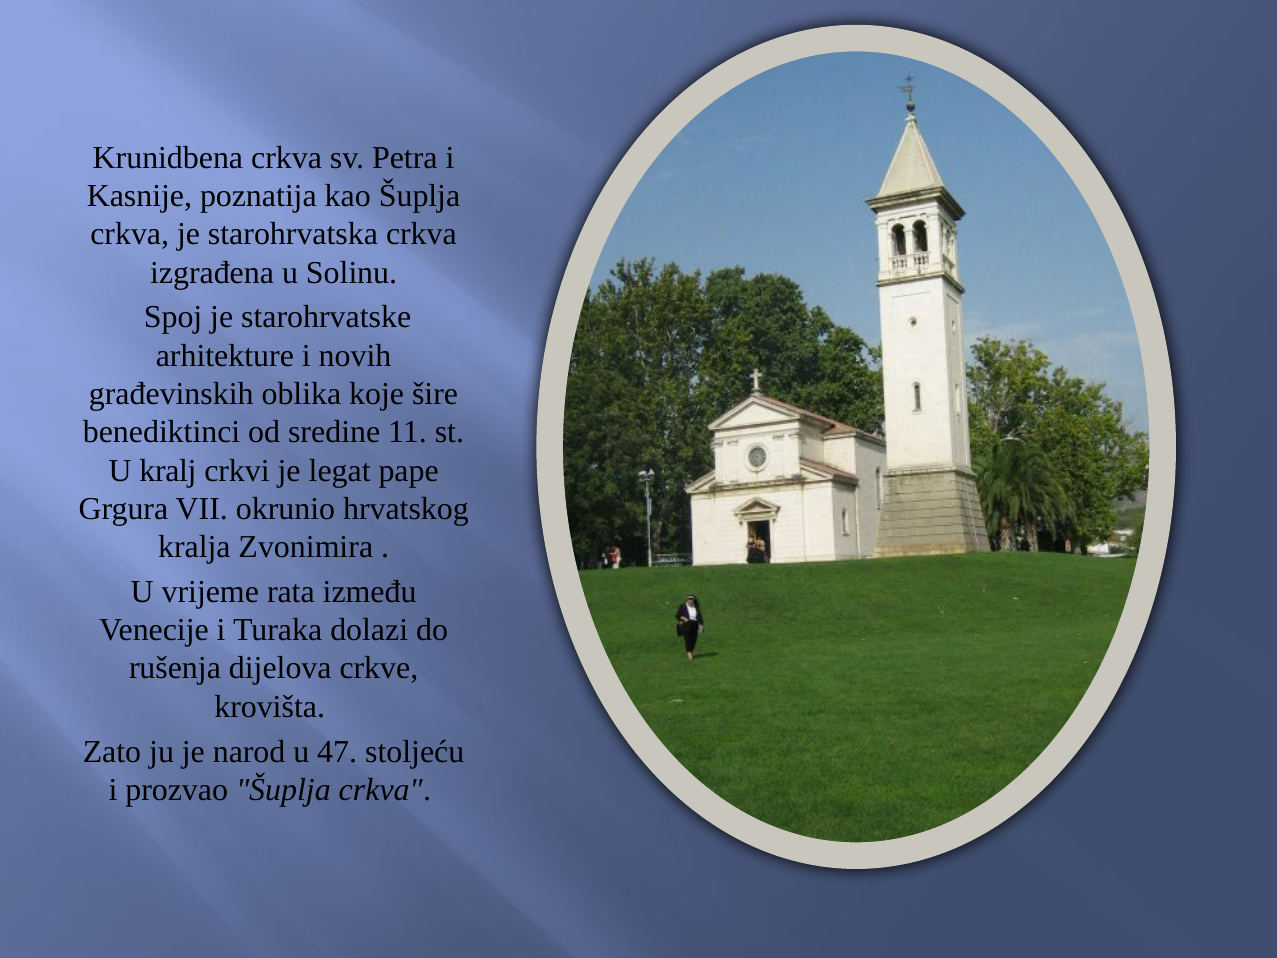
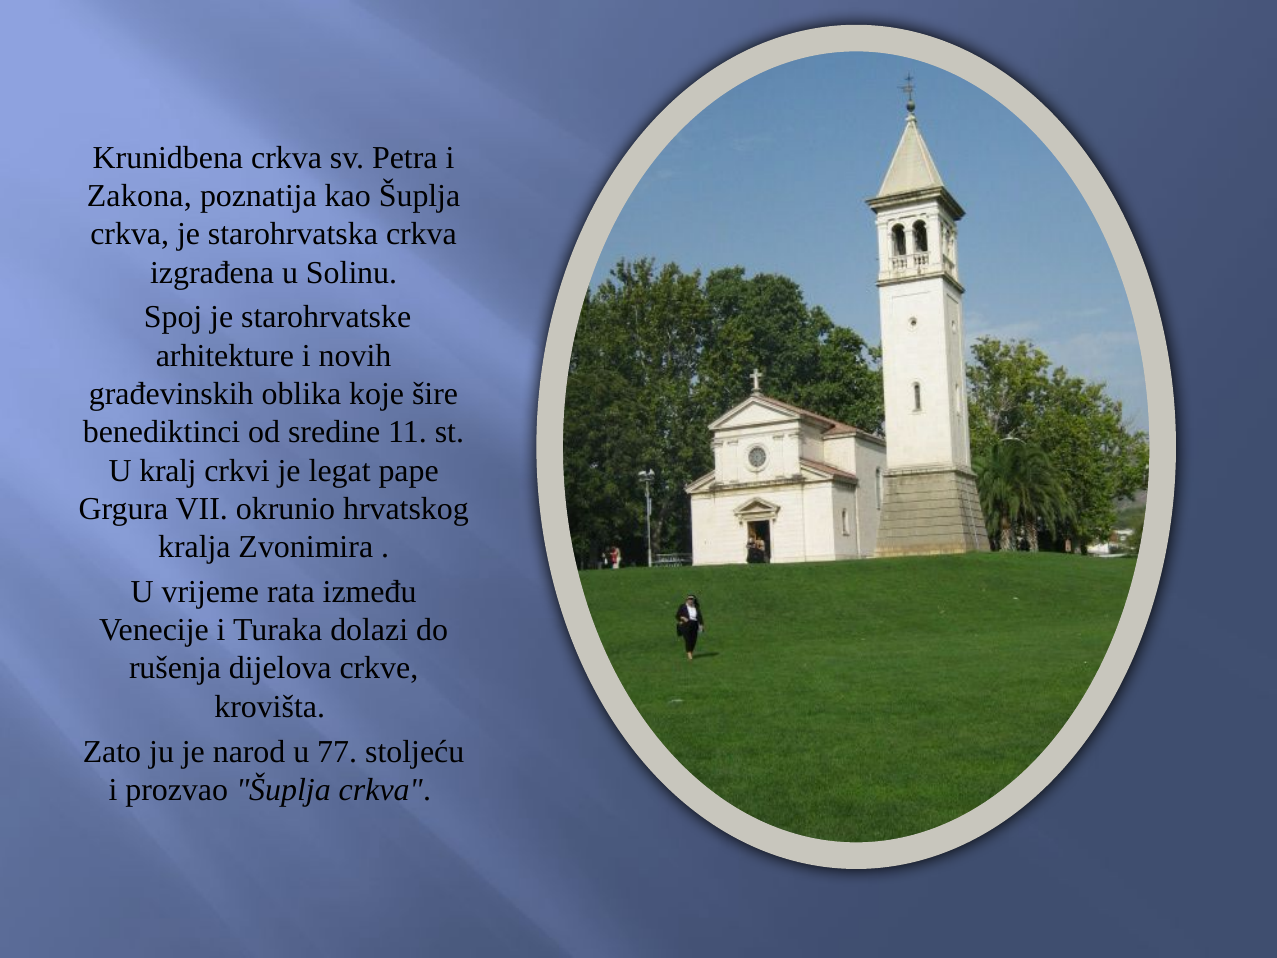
Kasnije: Kasnije -> Zakona (139, 196)
47: 47 -> 77 (337, 751)
